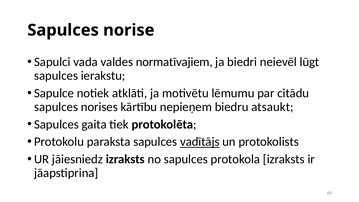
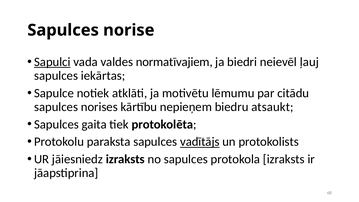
Sapulci underline: none -> present (52, 62)
lūgt: lūgt -> ļauj (309, 62)
ierakstu: ierakstu -> iekārtas (103, 76)
